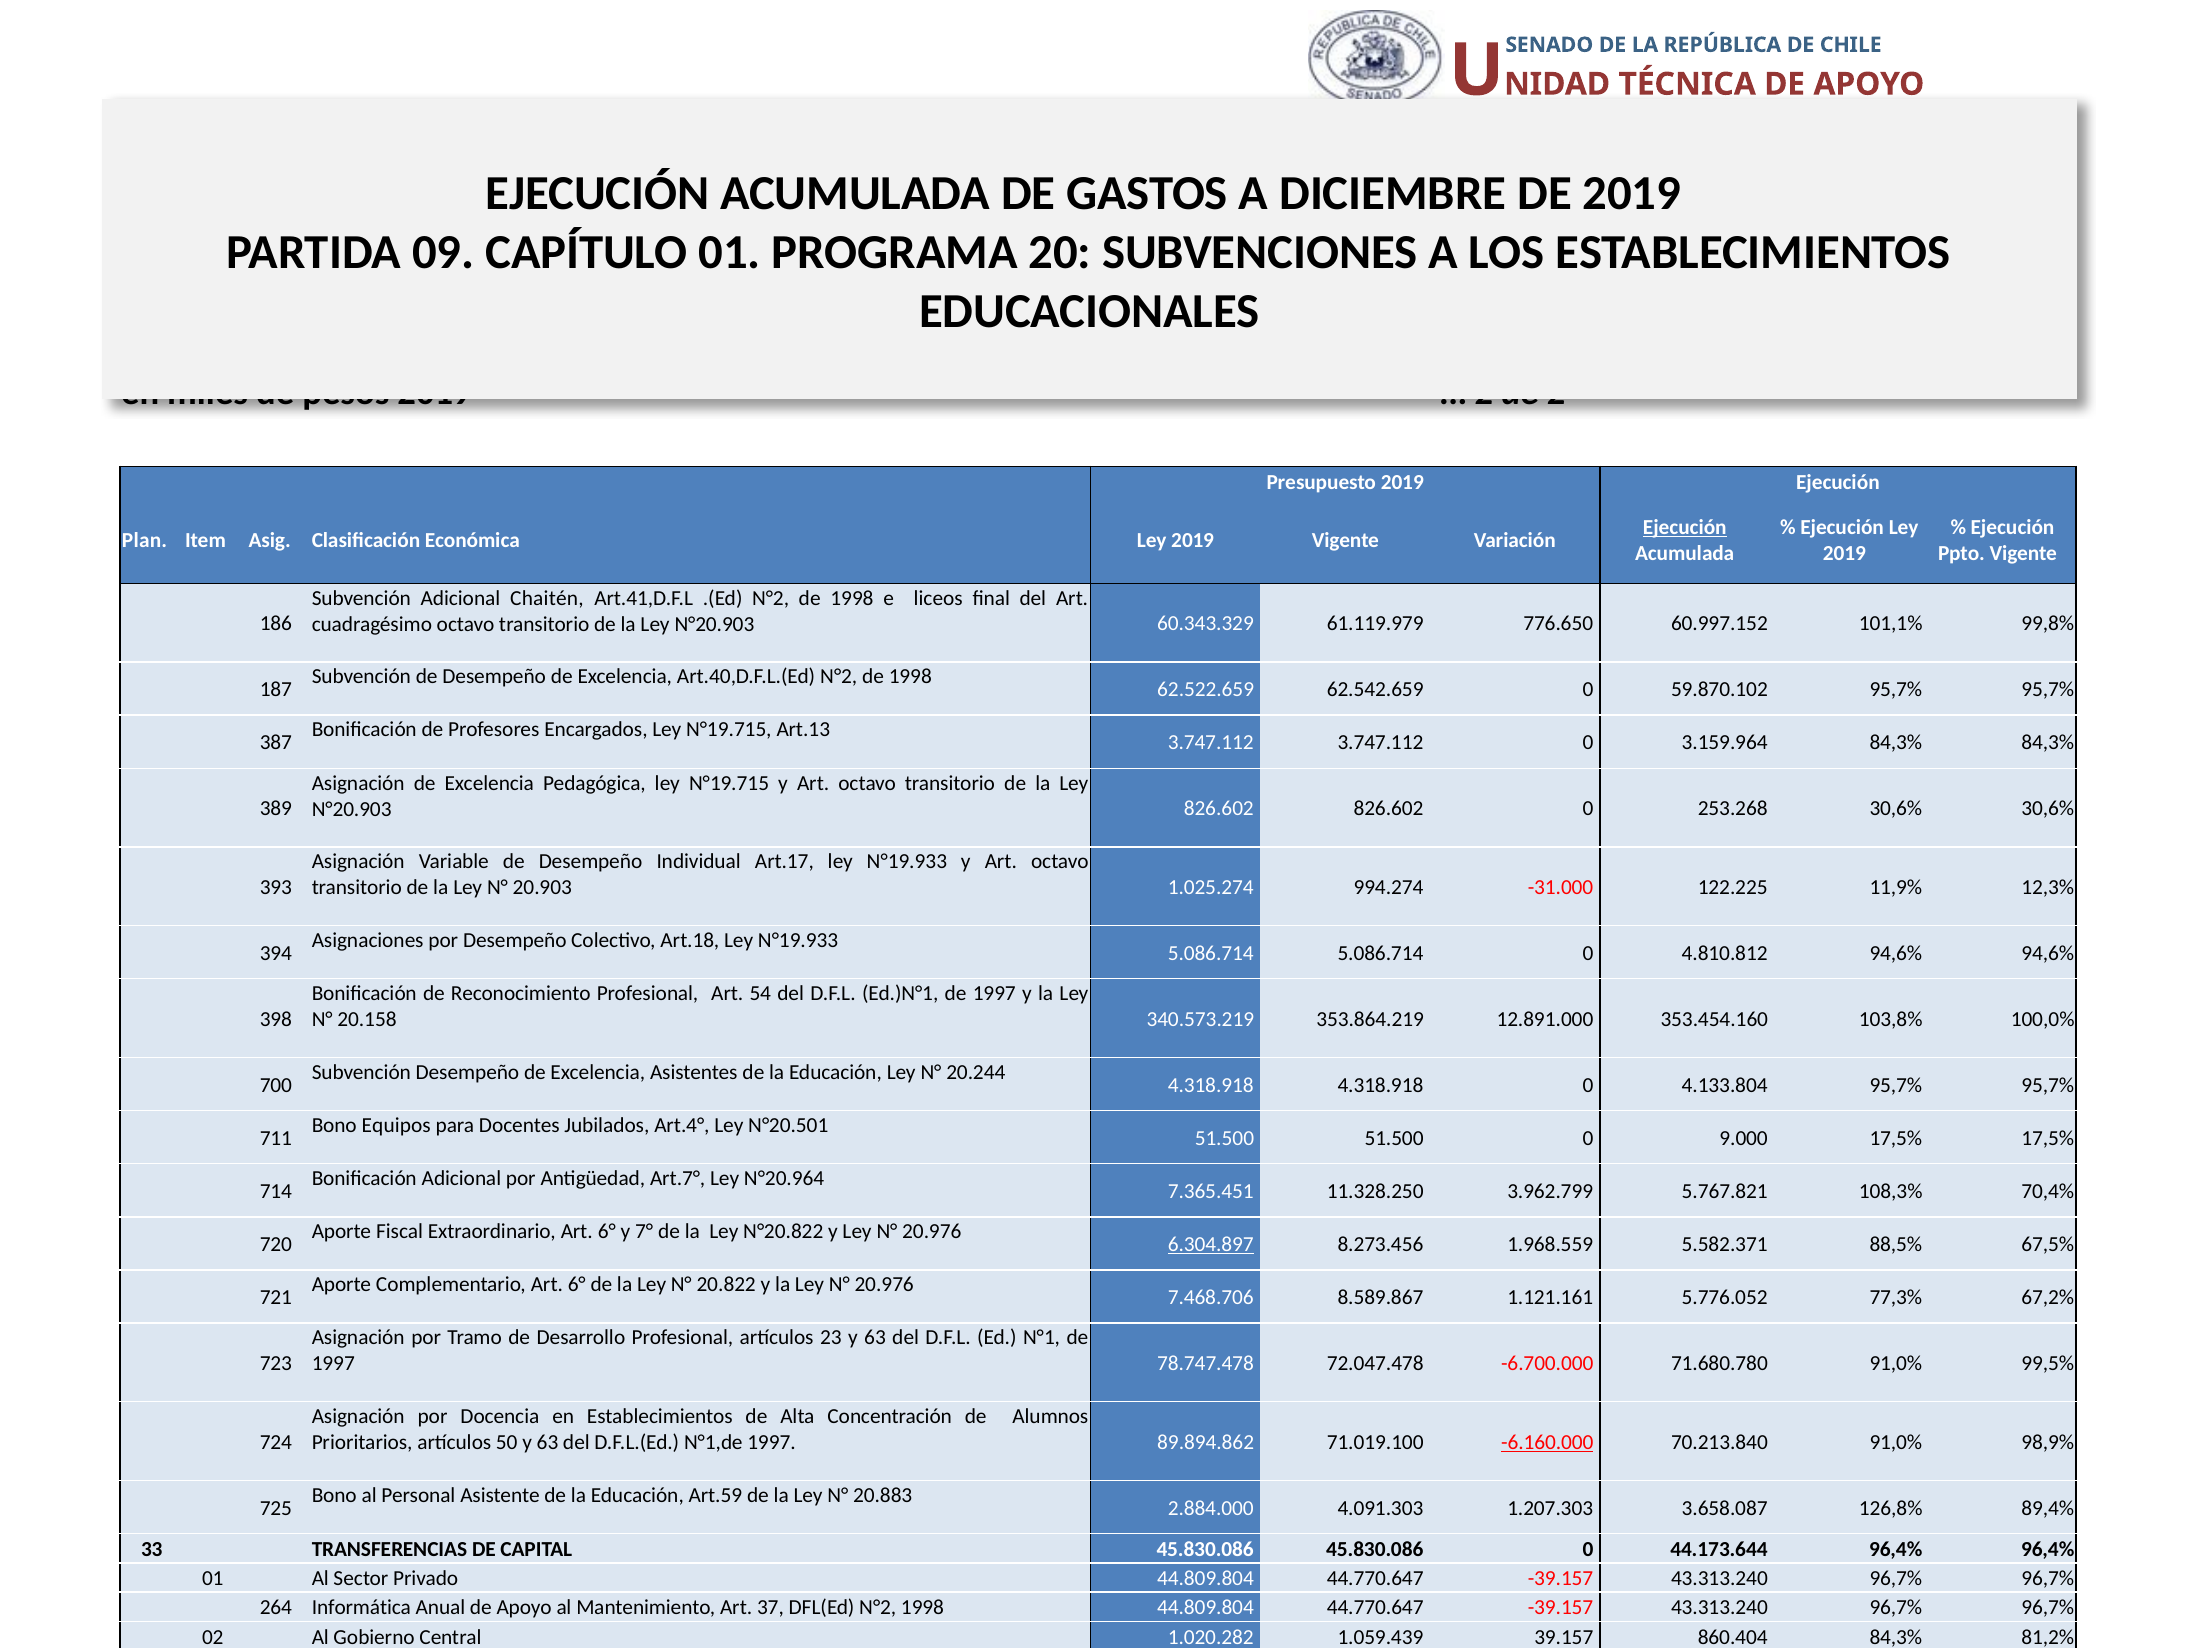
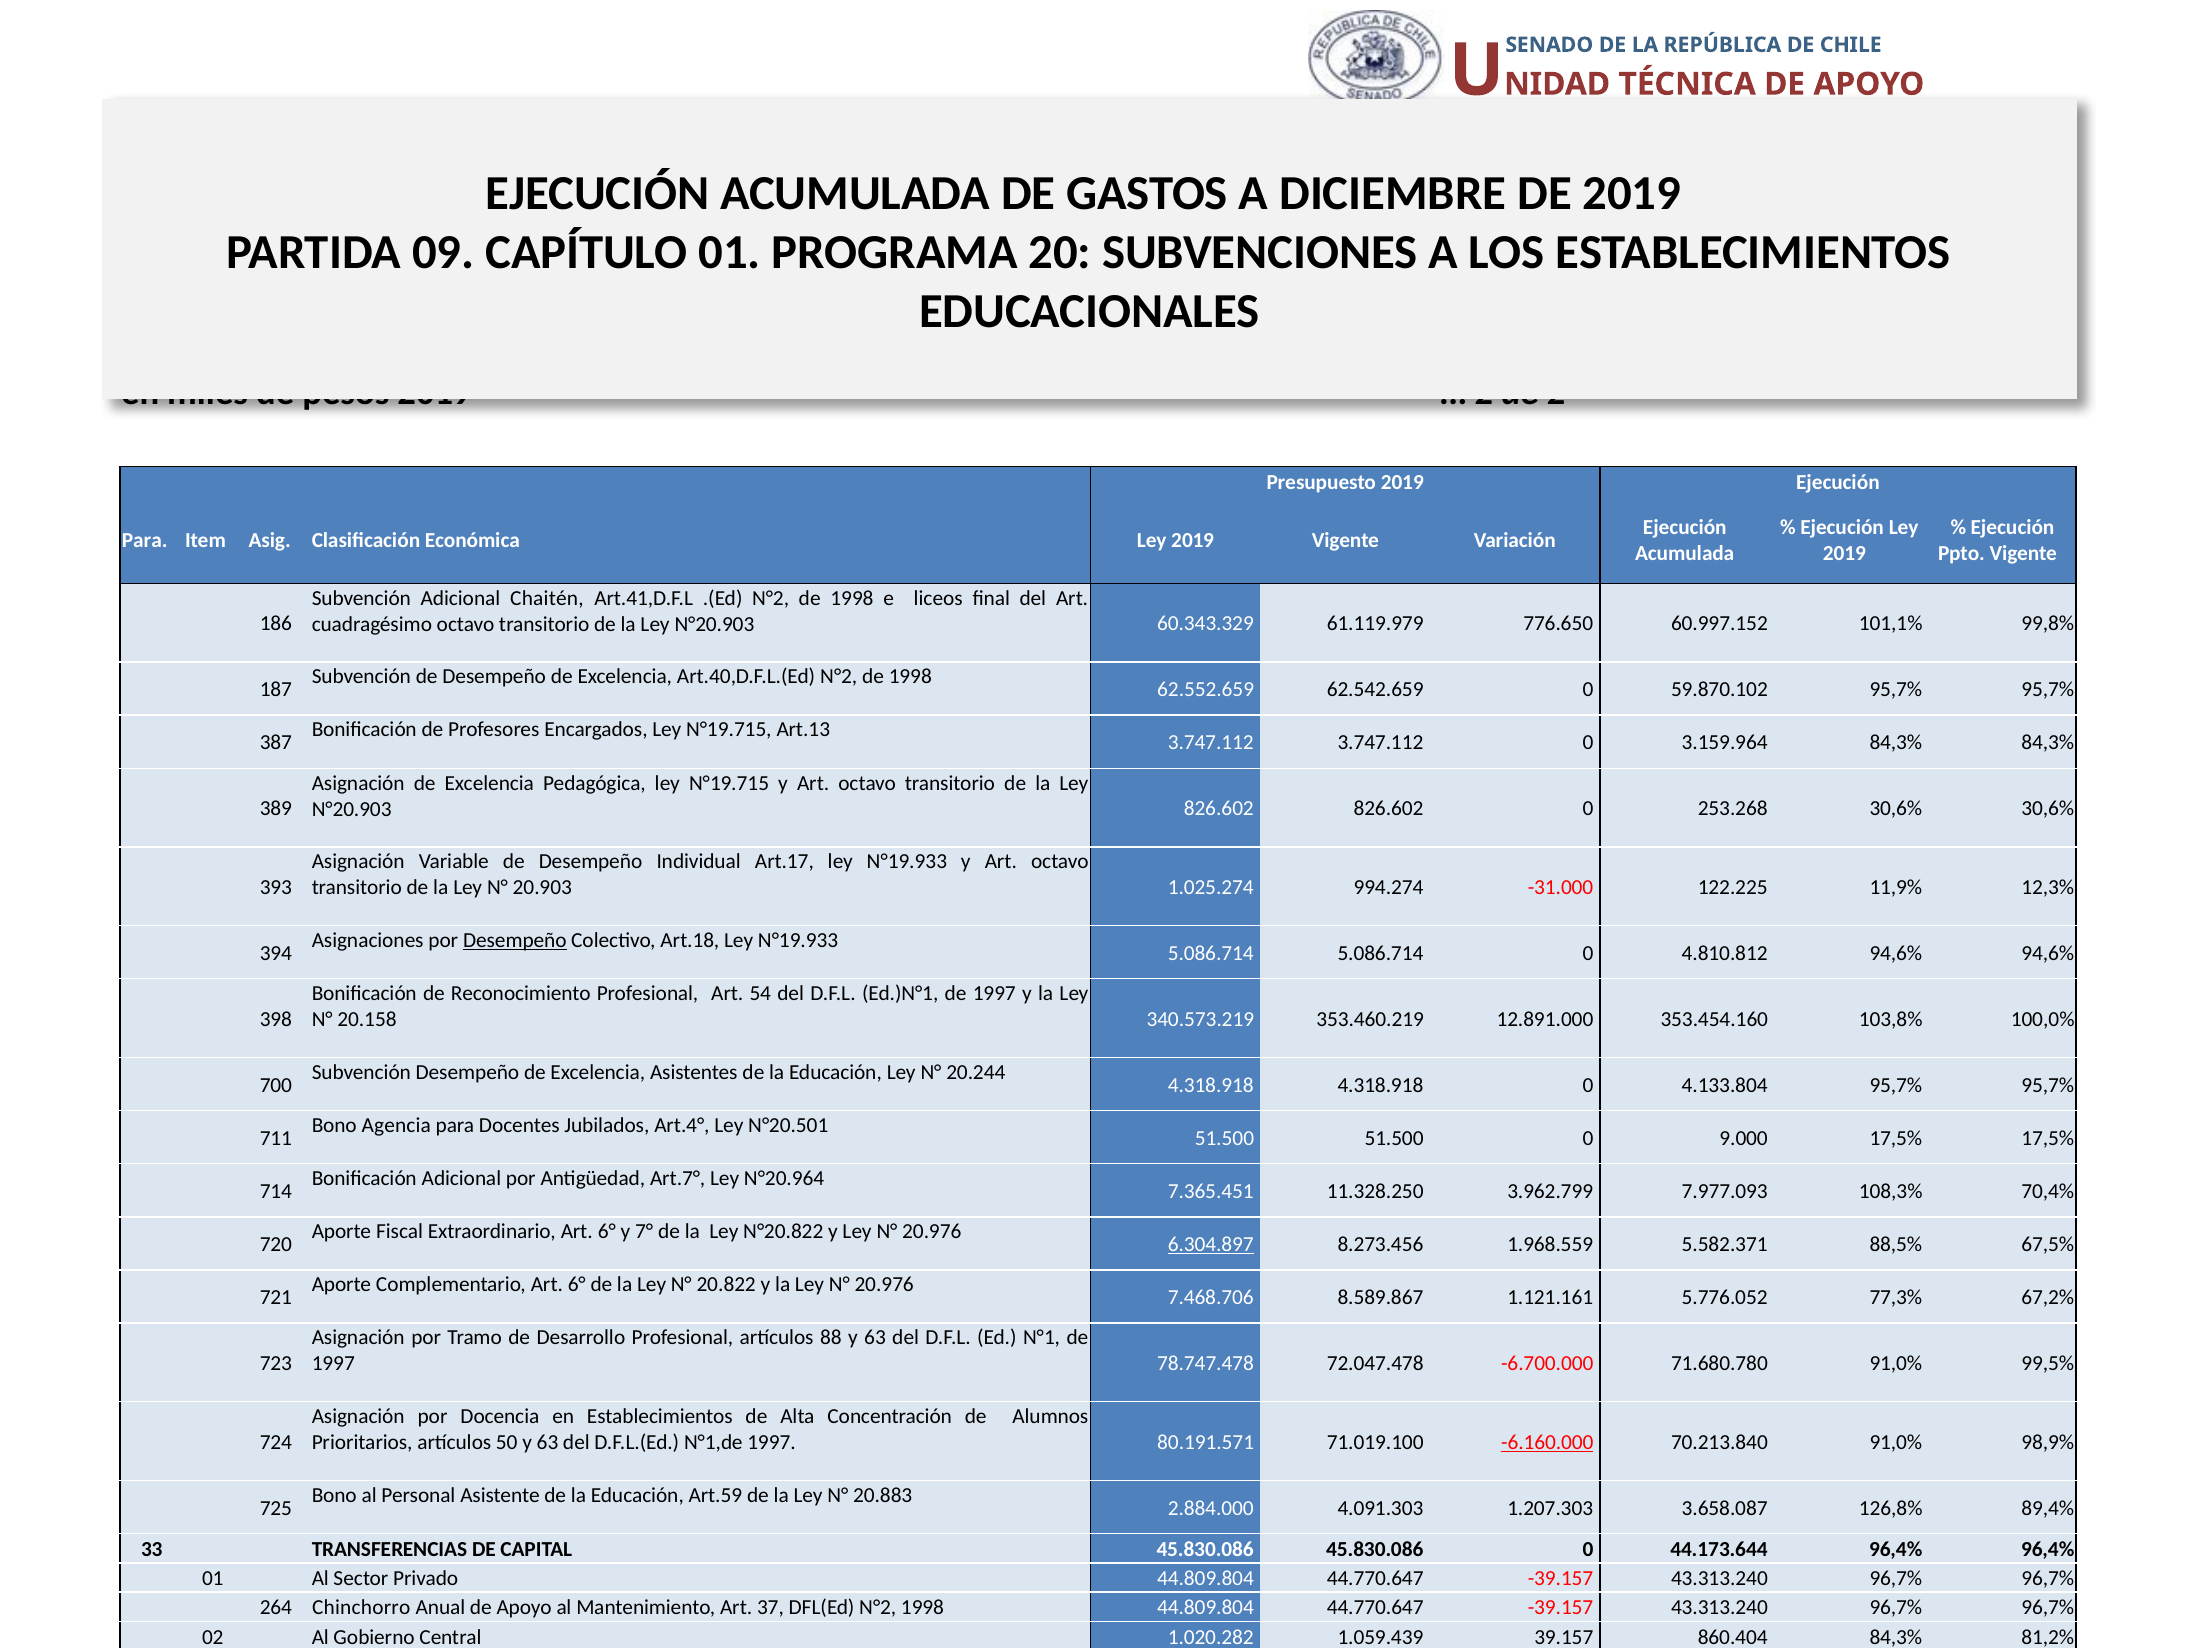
Ejecución underline: present -> none (1685, 527)
Plan: Plan -> Para (145, 540)
62.522.659: 62.522.659 -> 62.552.659 (1206, 689)
Desempeño underline: none -> present (515, 940)
353.864.219: 353.864.219 -> 353.460.219 (1370, 1019)
Equipos: Equipos -> Agencia (396, 1125)
5.767.821: 5.767.821 -> 7.977.093 (1725, 1191)
23: 23 -> 88 (831, 1338)
89.894.862: 89.894.862 -> 80.191.571 (1206, 1442)
Informática: Informática -> Chinchorro (361, 1607)
